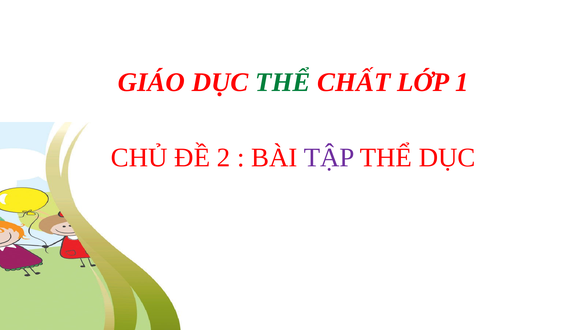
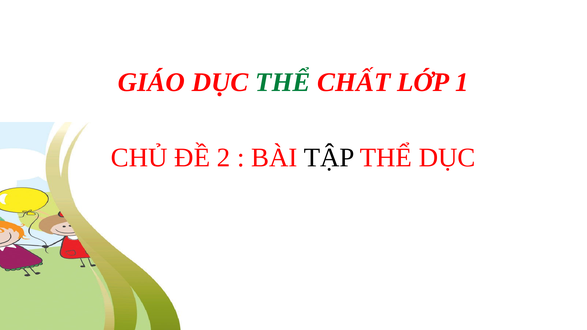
TẬP colour: purple -> black (329, 158)
